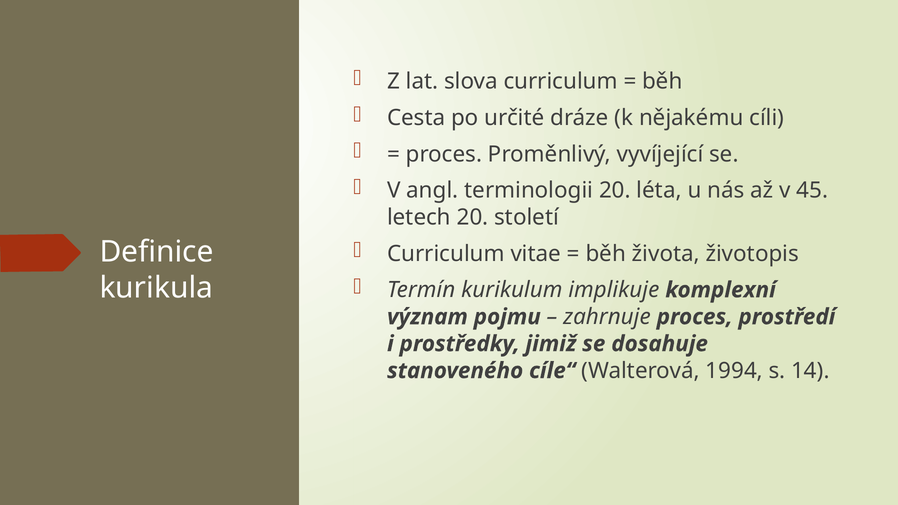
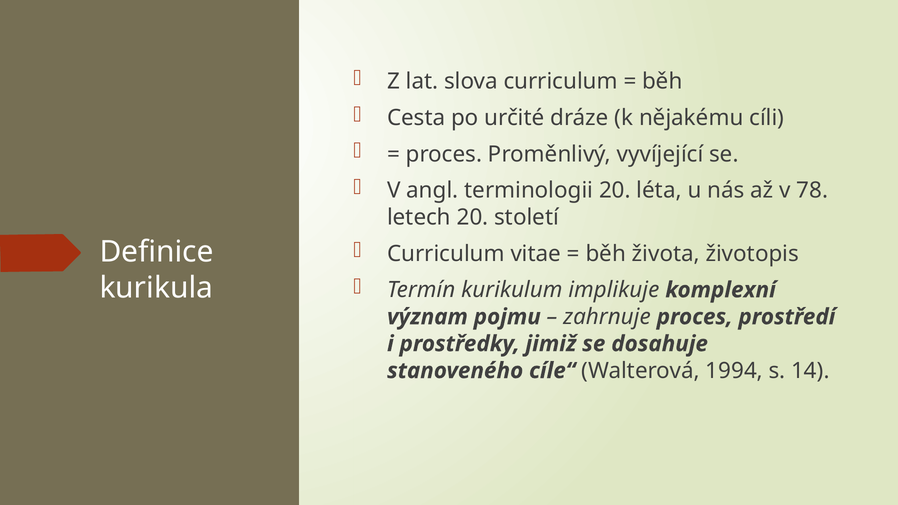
45: 45 -> 78 (812, 190)
